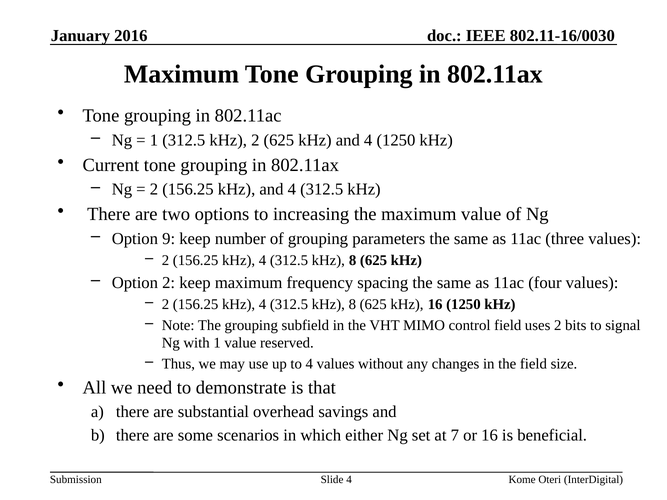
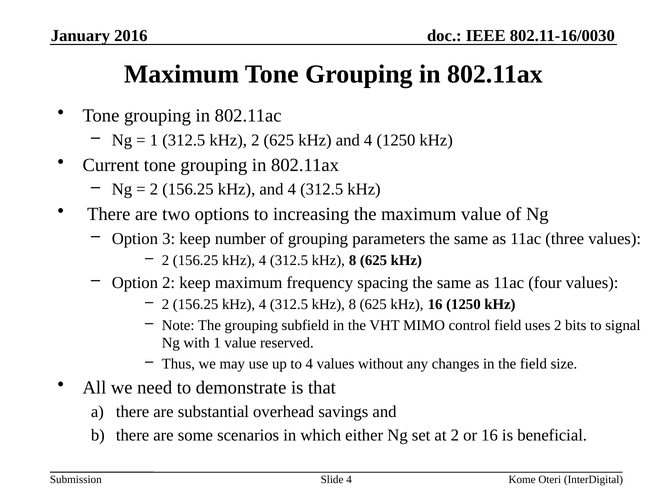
9: 9 -> 3 (169, 239)
at 7: 7 -> 2 (455, 435)
